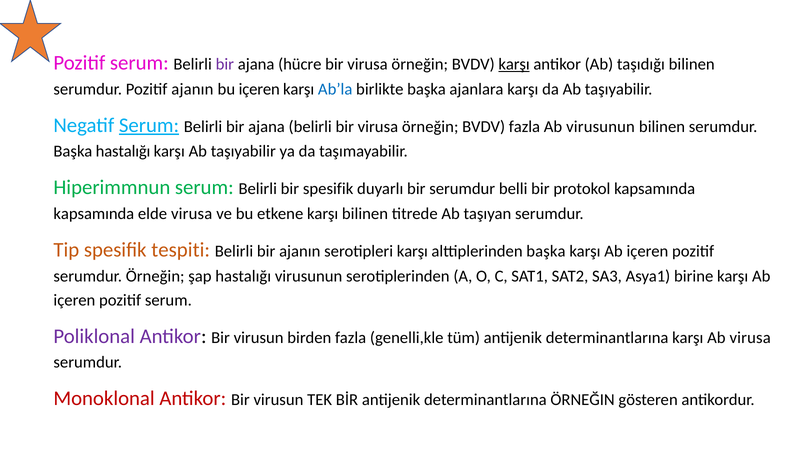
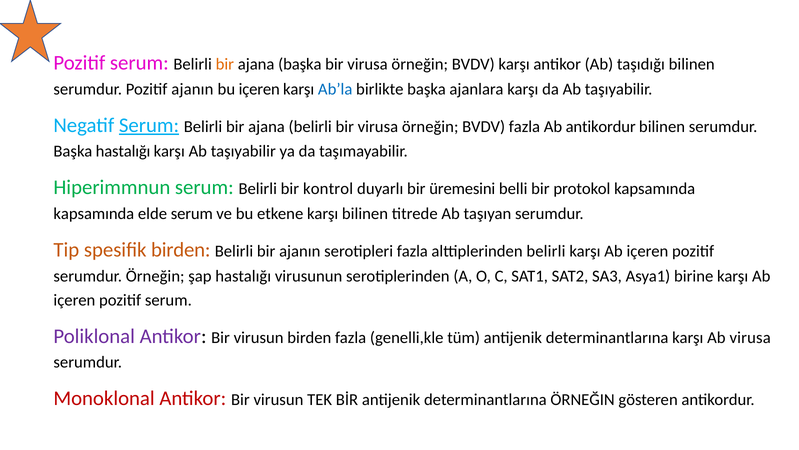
bir colour: purple -> orange (225, 64)
ajana hücre: hücre -> başka (300, 64)
karşı underline: present -> none (514, 64)
Ab virusunun: virusunun -> antikordur (601, 126)
bir spesifik: spesifik -> kontrol (328, 189)
bir serumdur: serumdur -> üremesini (462, 189)
elde virusa: virusa -> serum (192, 213)
spesifik tespiti: tespiti -> birden (181, 250)
serotipleri karşı: karşı -> fazla (412, 251)
alttiplerinden başka: başka -> belirli (546, 251)
